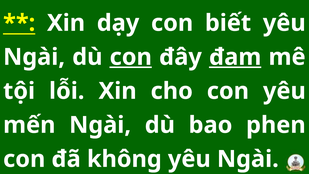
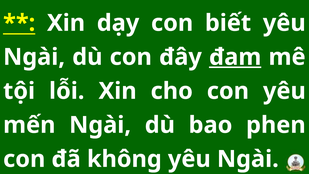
con underline: present -> none (131, 57)
